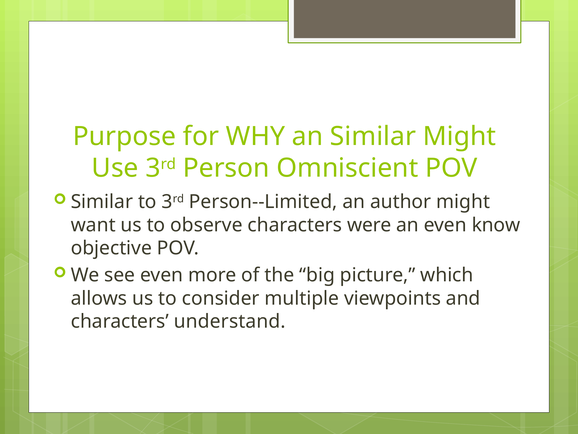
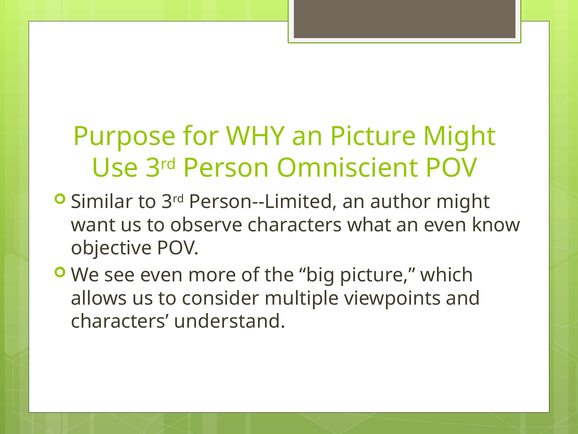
an Similar: Similar -> Picture (373, 136)
were: were -> what (369, 225)
